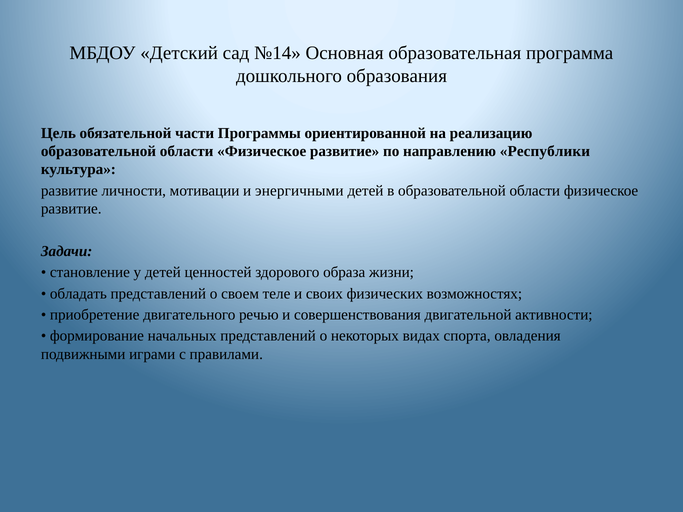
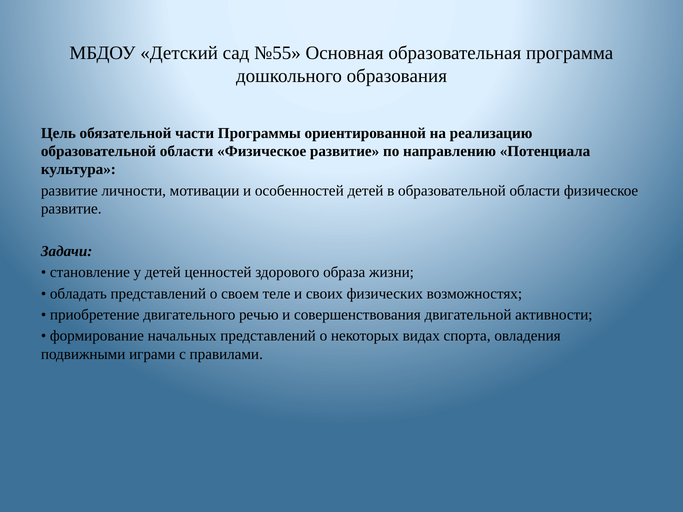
№14: №14 -> №55 (277, 53)
Республики: Республики -> Потенциала (545, 151)
энергичными: энергичными -> особенностей (299, 191)
